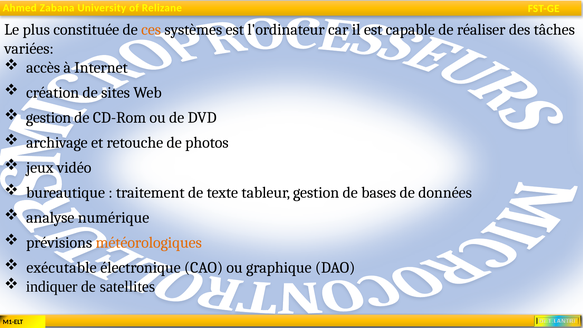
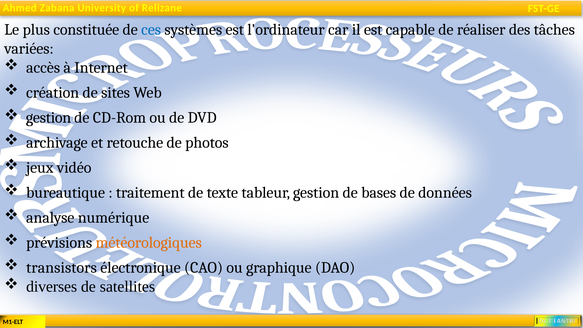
ces colour: orange -> blue (151, 30)
exécutable: exécutable -> transistors (61, 268)
indiquer: indiquer -> diverses (52, 287)
